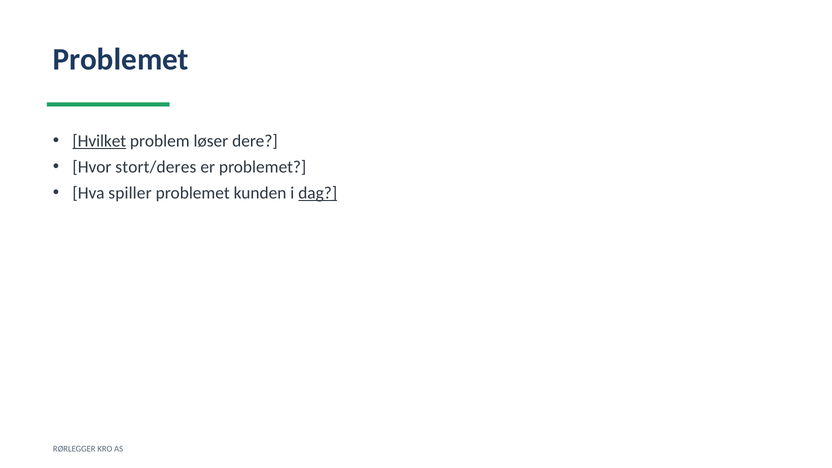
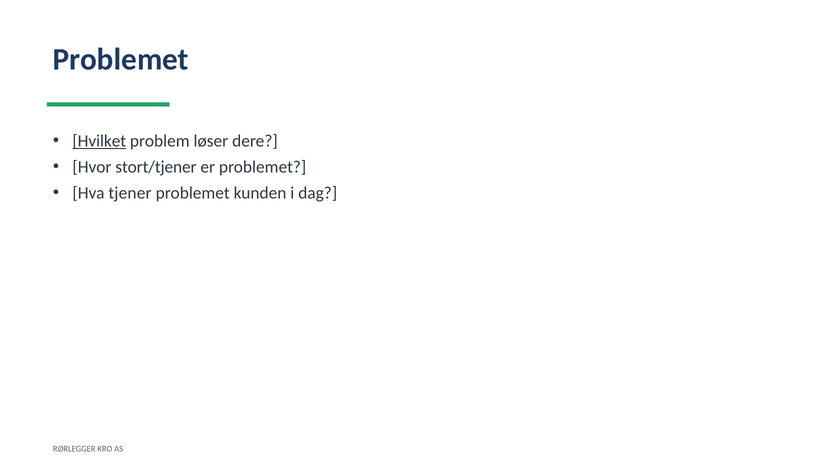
stort/deres: stort/deres -> stort/tjener (156, 167)
spiller: spiller -> tjener (130, 193)
dag underline: present -> none (318, 193)
